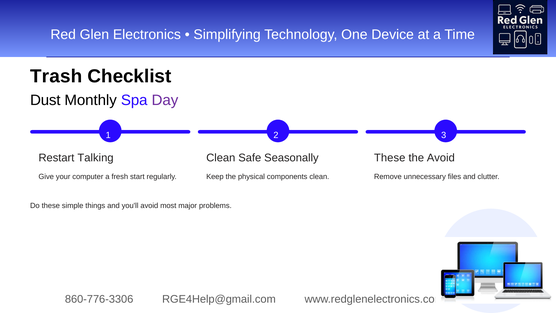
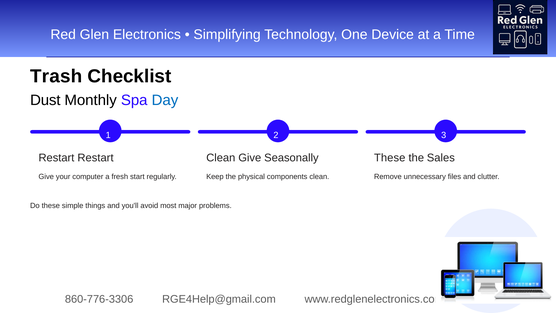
Day colour: purple -> blue (165, 100)
Restart Talking: Talking -> Restart (96, 158)
Clean Safe: Safe -> Give (250, 158)
the Avoid: Avoid -> Sales (441, 158)
